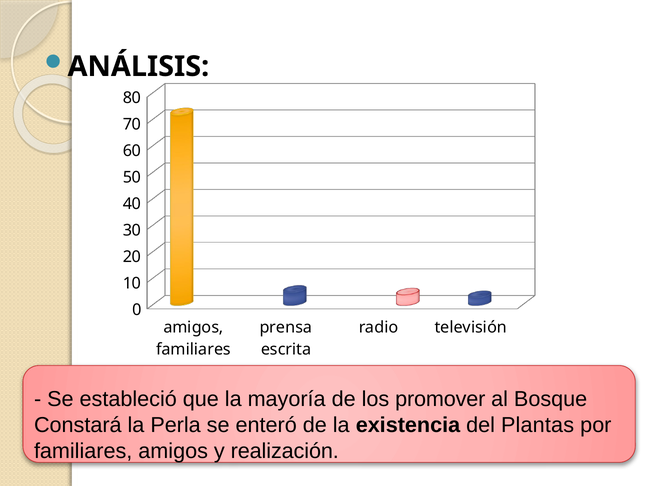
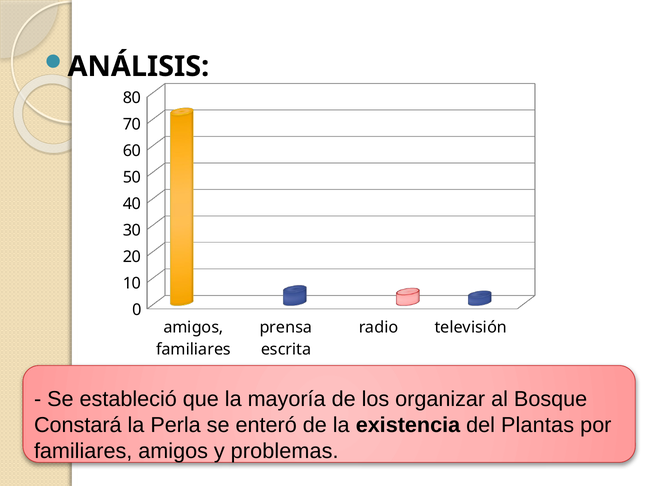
promover: promover -> organizar (440, 399)
realización: realización -> problemas (285, 451)
